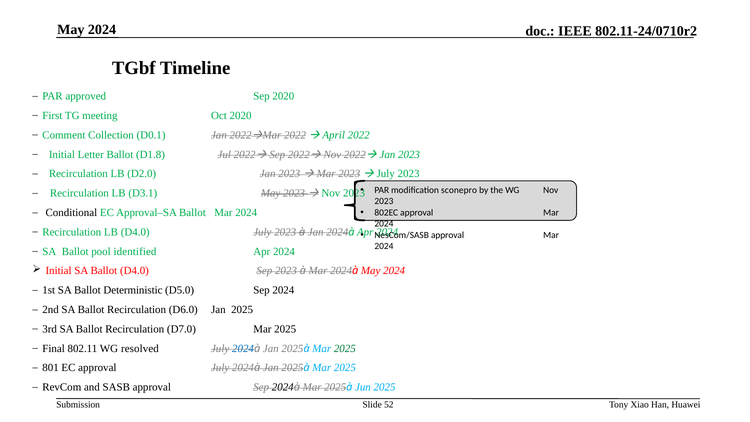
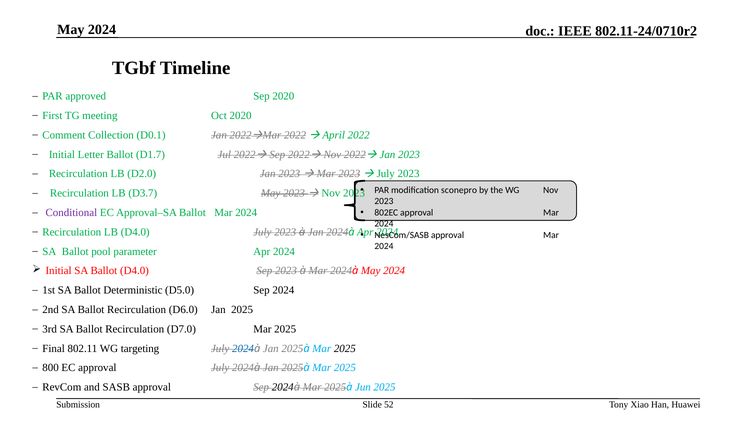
D1.8: D1.8 -> D1.7 (151, 154)
D3.1: D3.1 -> D3.7 (143, 193)
Conditional colour: black -> purple (71, 213)
identified: identified -> parameter (135, 251)
resolved: resolved -> targeting (140, 348)
2025 colour: green -> black (345, 348)
801: 801 -> 800 (51, 368)
